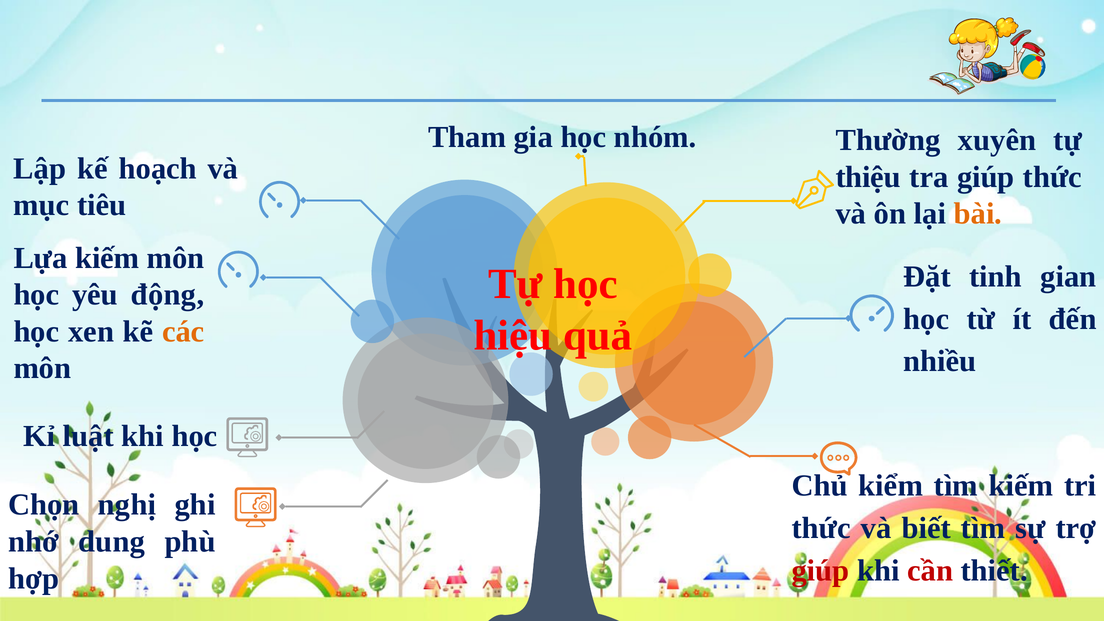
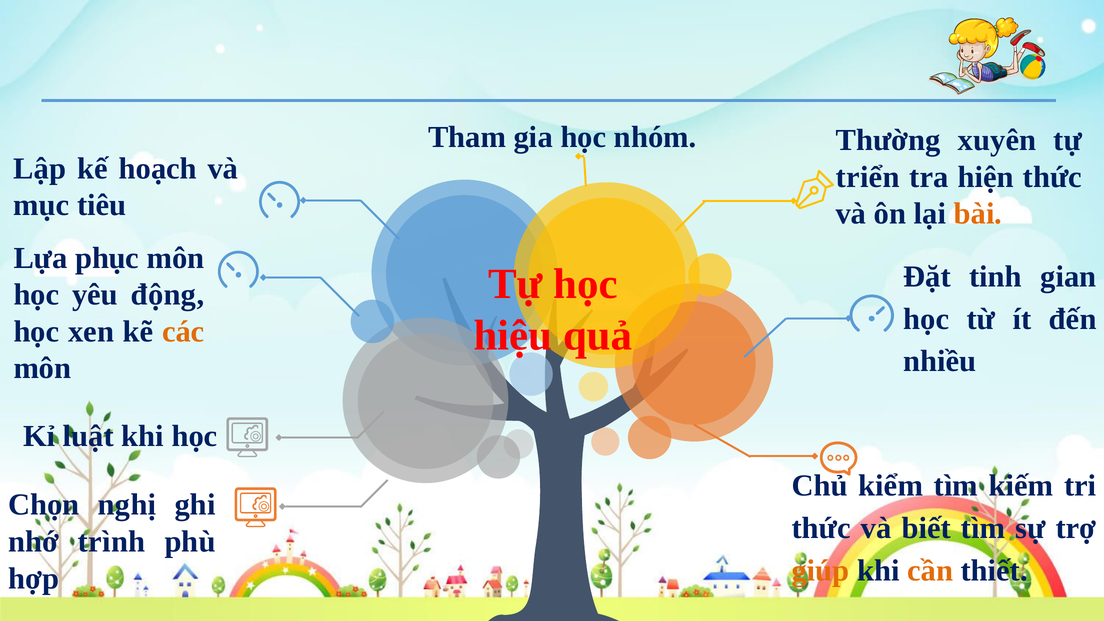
thiệu: thiệu -> triển (868, 177)
tra giúp: giúp -> hiện (986, 177)
Lựa kiếm: kiếm -> phục (107, 258)
dung: dung -> trình (112, 542)
giúp colour: red -> orange (821, 570)
cần colour: red -> orange (930, 570)
